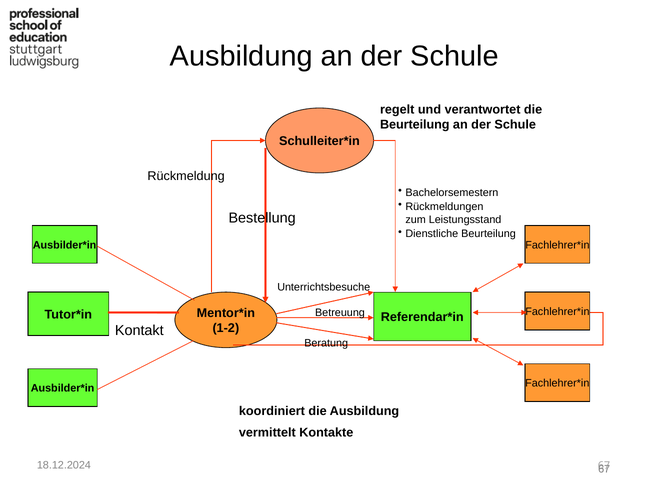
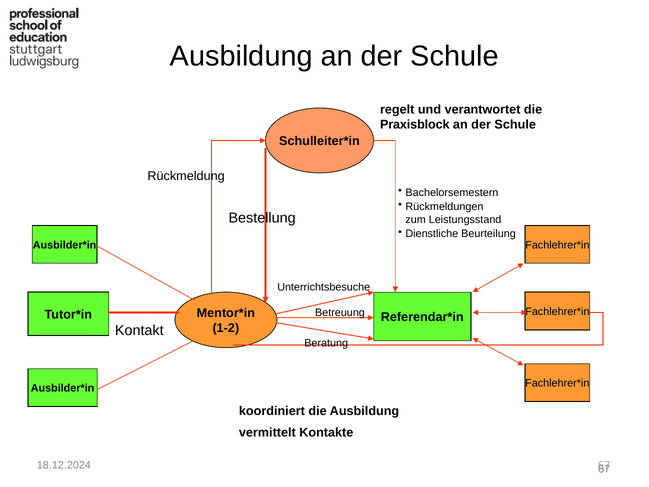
Beurteilung: Beurteilung -> Praxisblock (415, 124)
